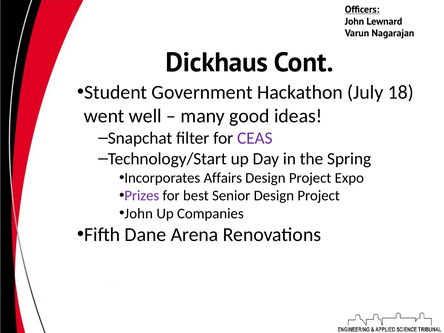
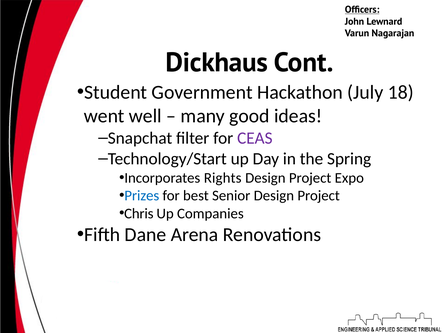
Affairs: Affairs -> Rights (223, 178)
Prizes colour: purple -> blue (142, 196)
John: John -> Chris (139, 213)
